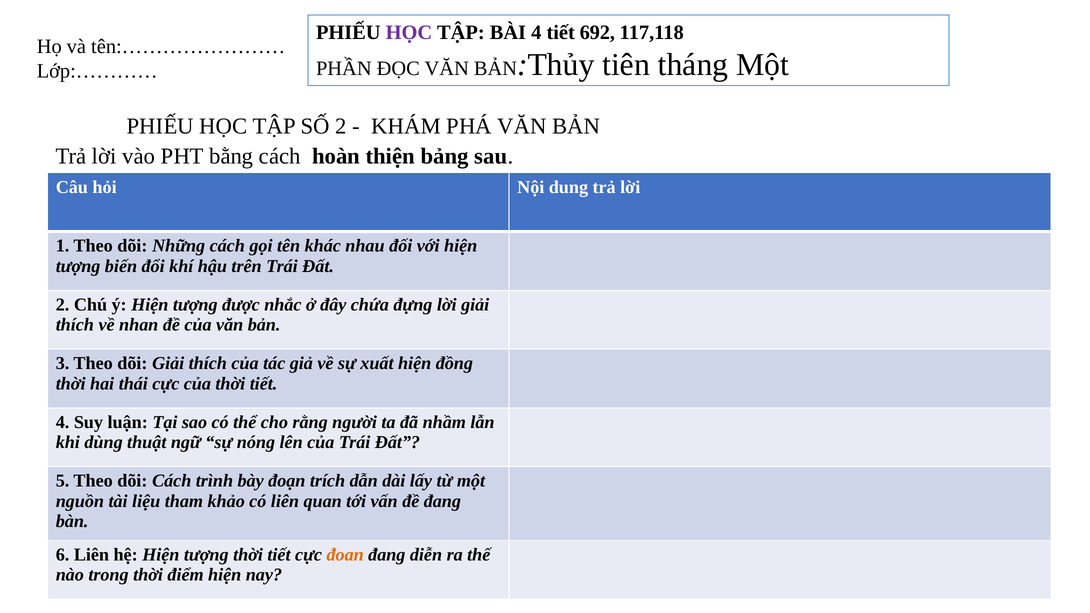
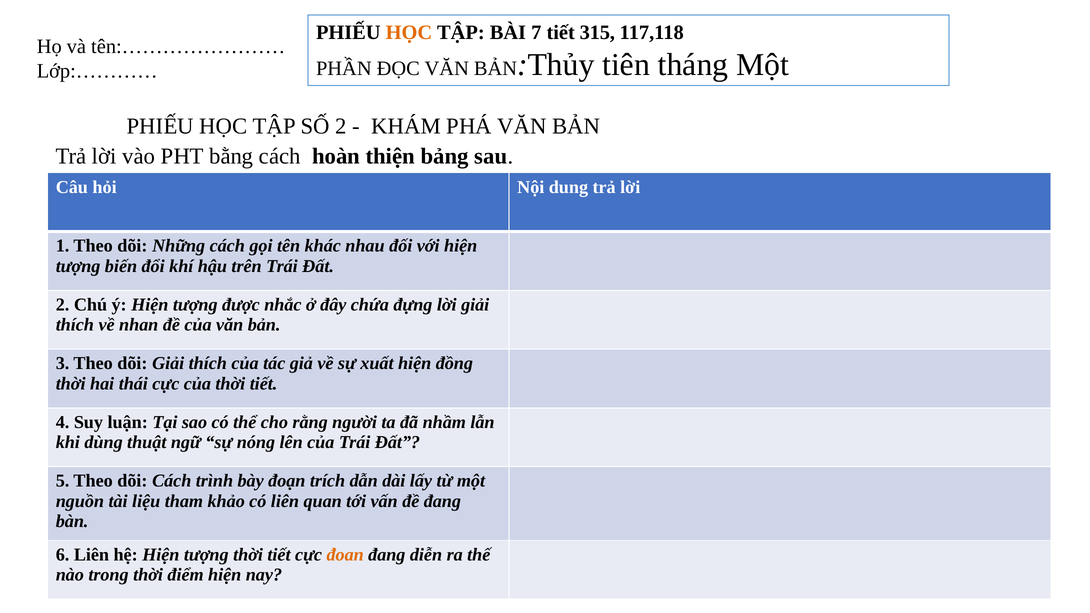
HỌC colour: purple -> orange (409, 33)
BÀI 4: 4 -> 7 (536, 33)
692: 692 -> 315 (597, 33)
